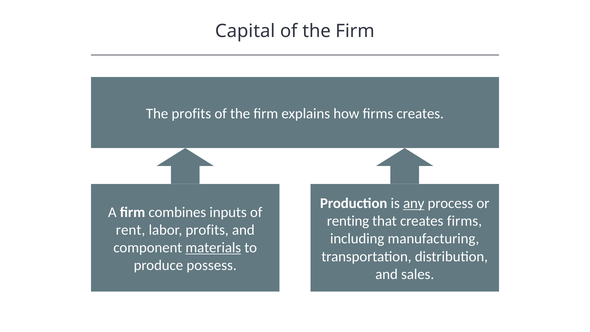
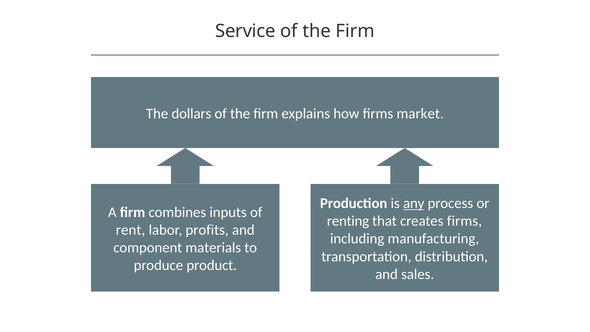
Capital: Capital -> Service (245, 31)
The profits: profits -> dollars (191, 114)
firms creates: creates -> market (420, 114)
materials underline: present -> none (213, 248)
possess: possess -> product (212, 265)
